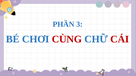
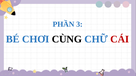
CÙNG colour: red -> black (67, 39)
